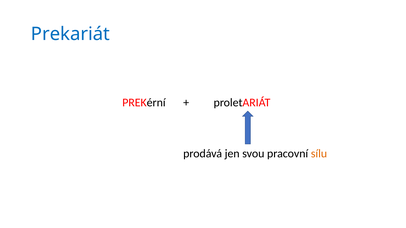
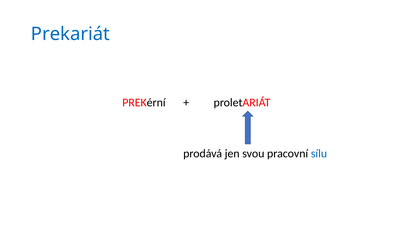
sílu colour: orange -> blue (319, 154)
